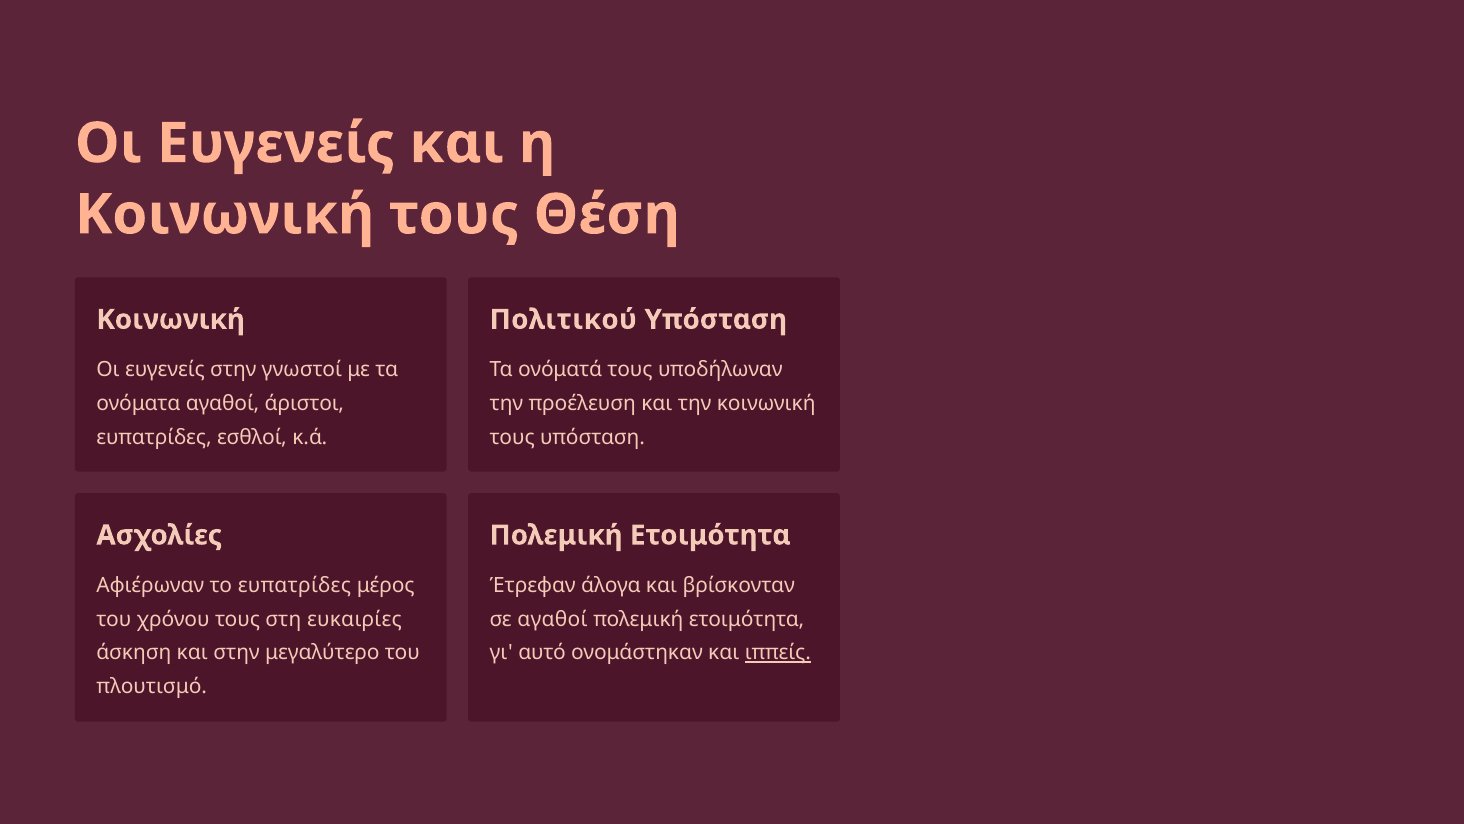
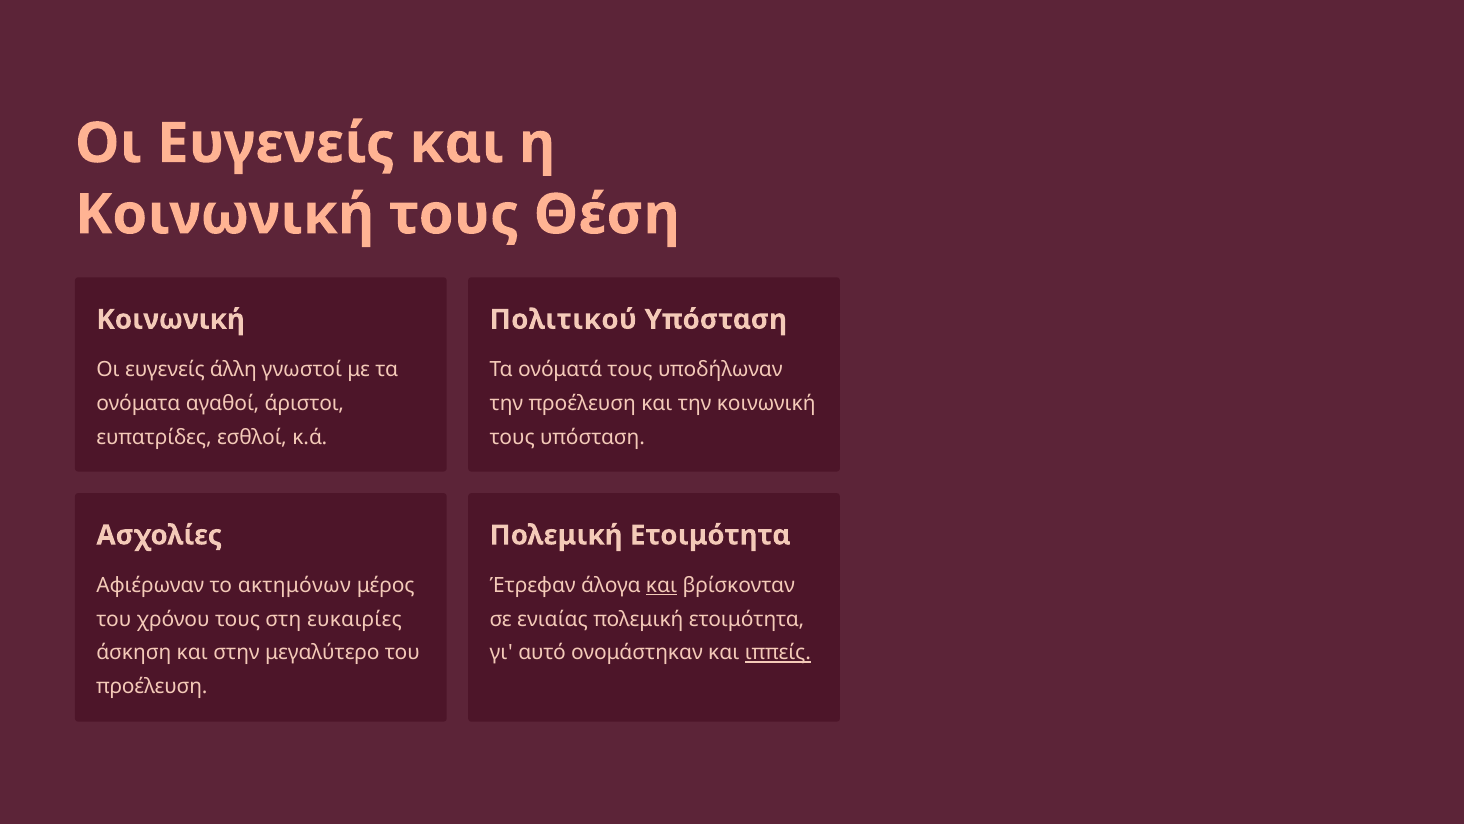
ευγενείς στην: στην -> άλλη (233, 370)
το ευπατρίδες: ευπατρίδες -> ακτημόνων (294, 585)
και underline: none -> present (662, 585)
σε αγαθοί: αγαθοί -> ενιαίας (553, 619)
πλουτισμό: πλουτισμό -> προέλευση (152, 686)
